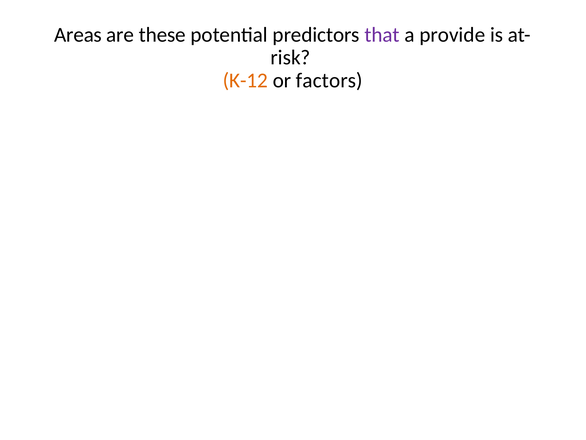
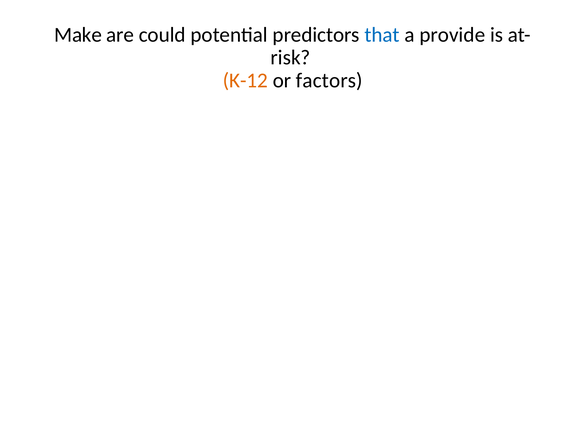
Areas: Areas -> Make (78, 35)
these: these -> could (162, 35)
that colour: purple -> blue (382, 35)
